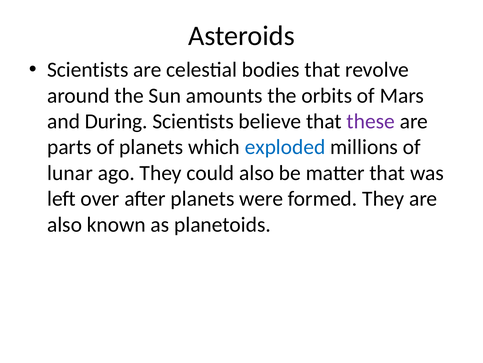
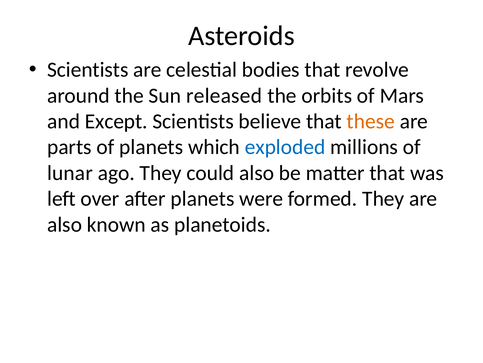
amounts: amounts -> released (224, 95)
During: During -> Except (116, 121)
these colour: purple -> orange (371, 121)
